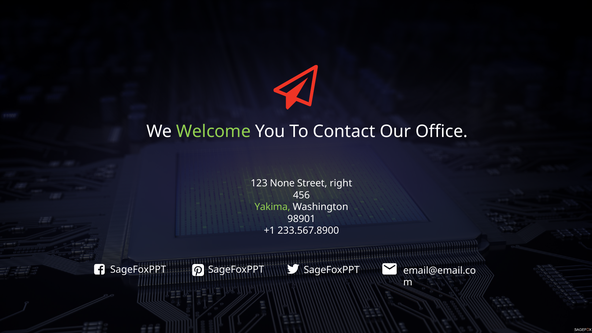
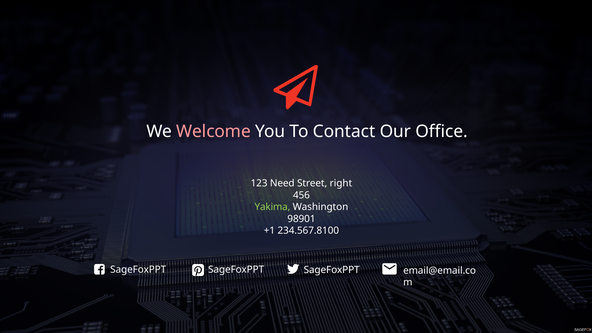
Welcome colour: light green -> pink (214, 132)
None: None -> Need (282, 183)
233.567.8900: 233.567.8900 -> 234.567.8100 (308, 231)
